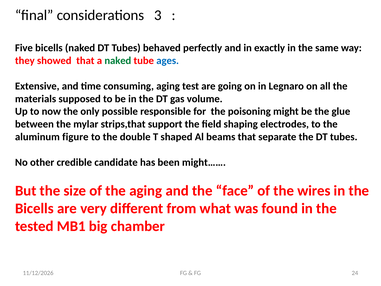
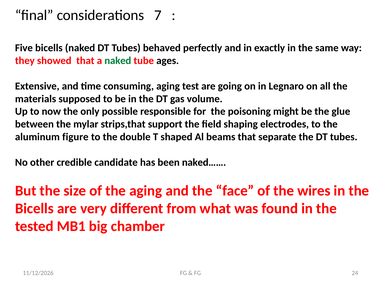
3: 3 -> 7 (158, 15)
ages colour: blue -> black (168, 61)
might……: might…… -> naked…… (204, 162)
